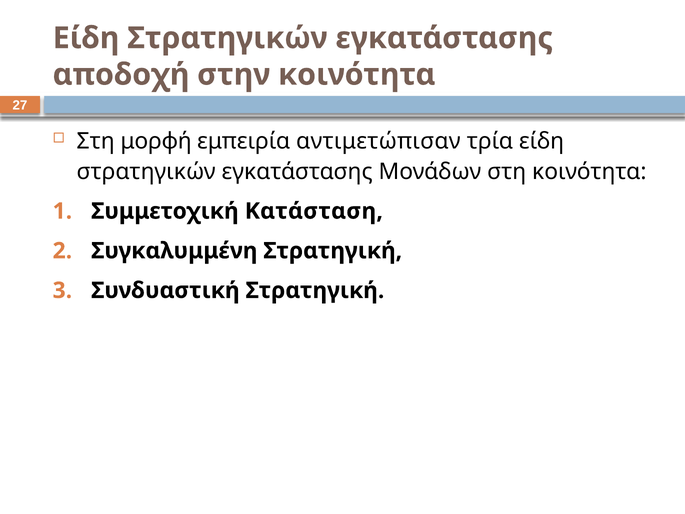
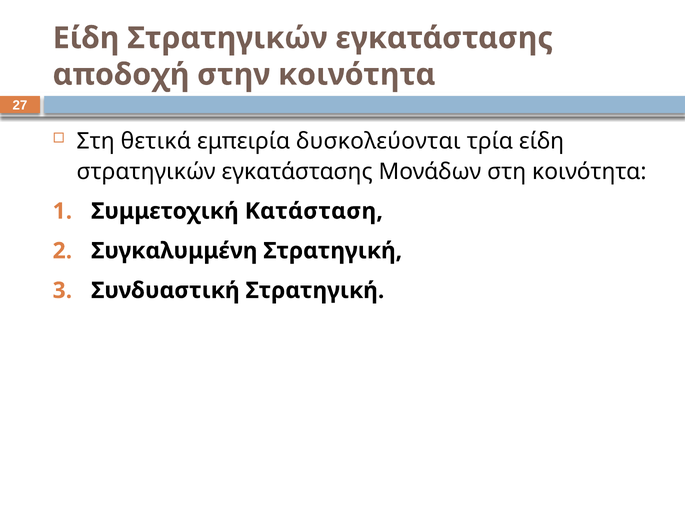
μορφή: μορφή -> θετικά (156, 141)
αντιμετώπισαν: αντιμετώπισαν -> δυσκολεύονται (378, 141)
